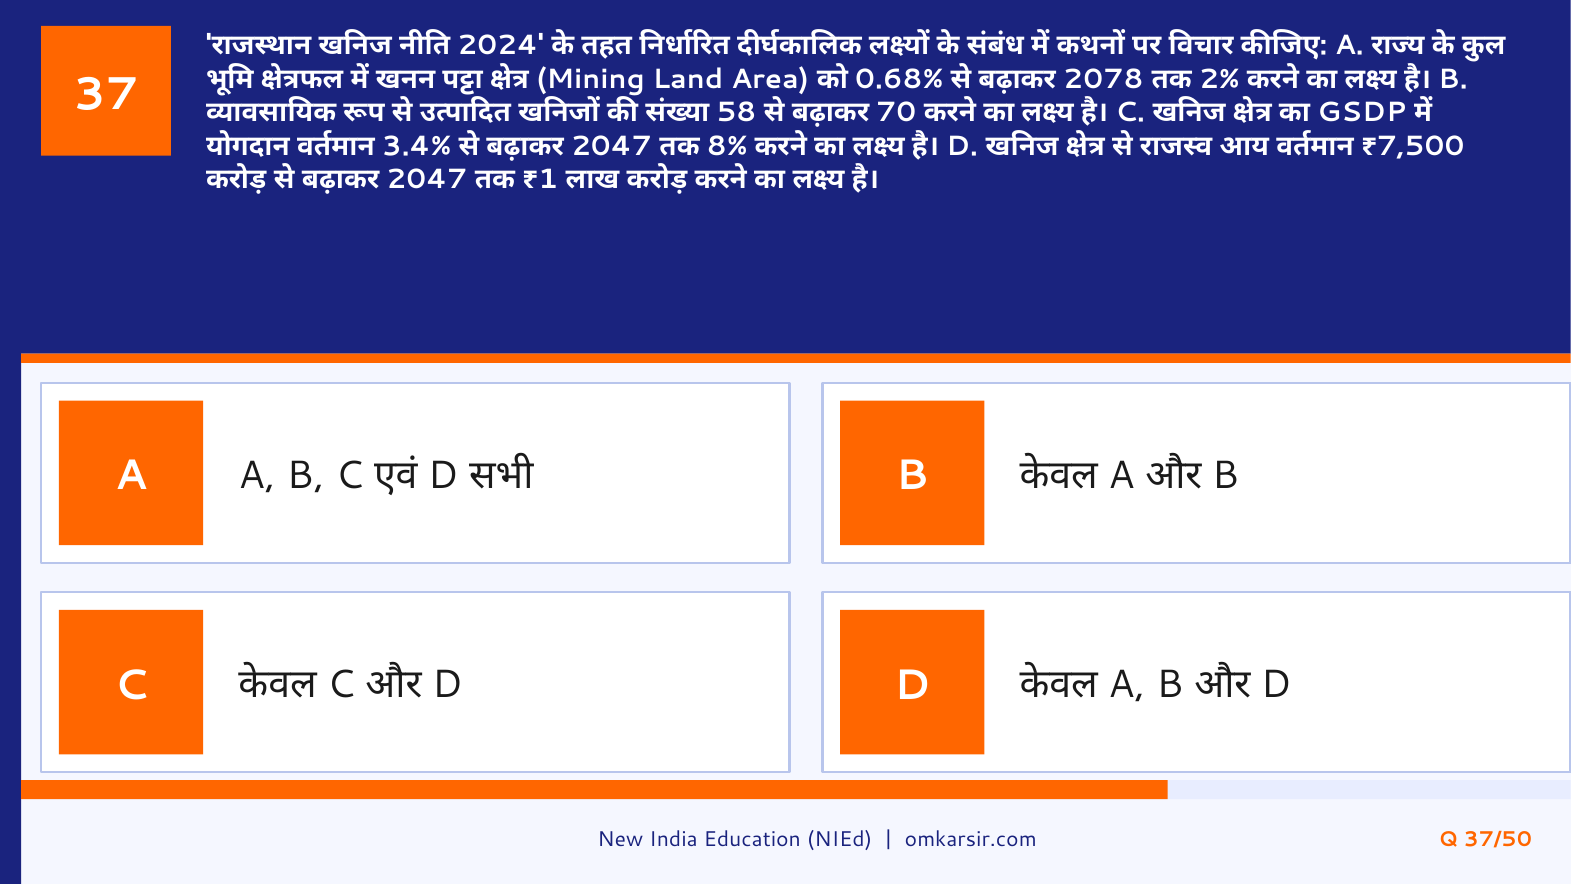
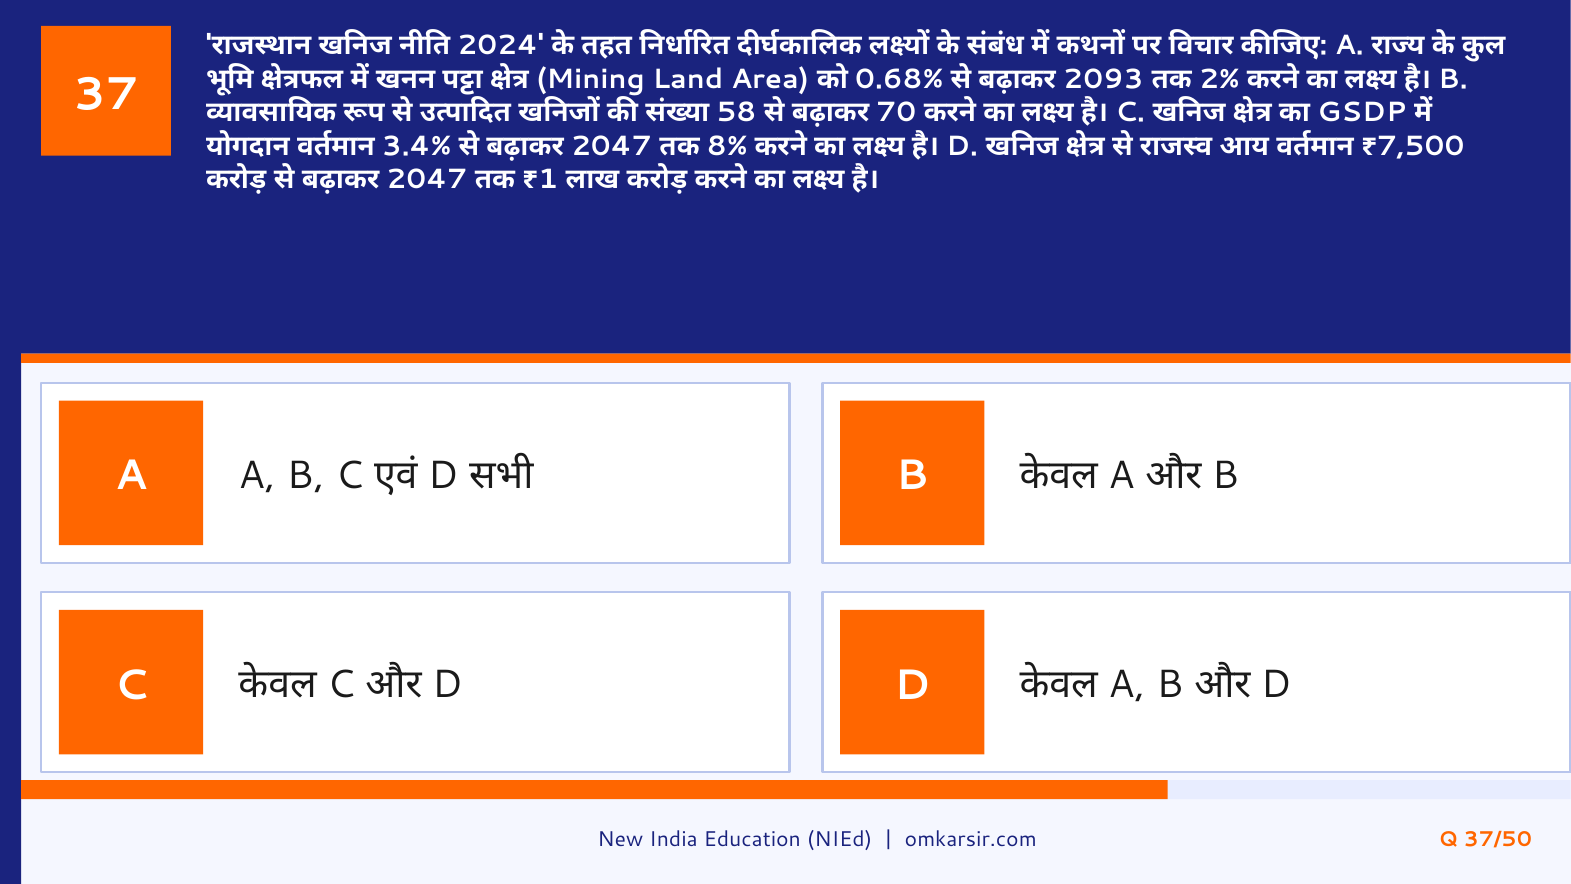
2078: 2078 -> 2093 (1103, 79)
